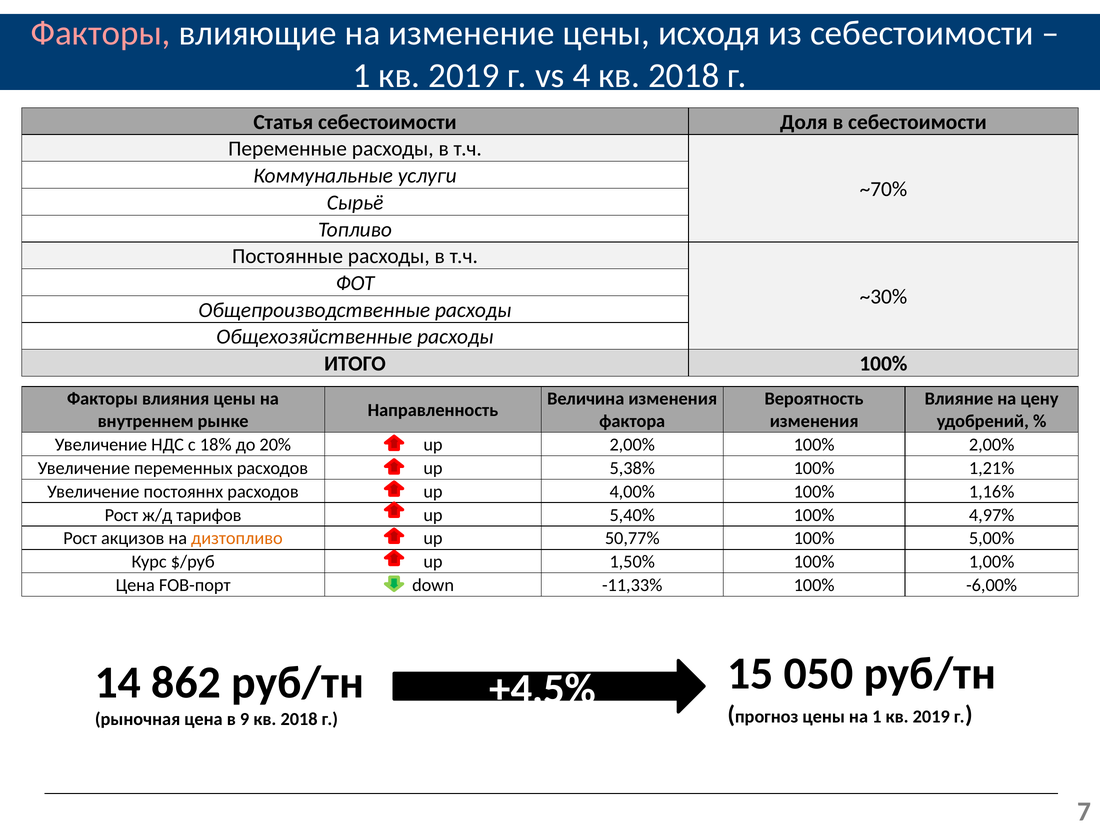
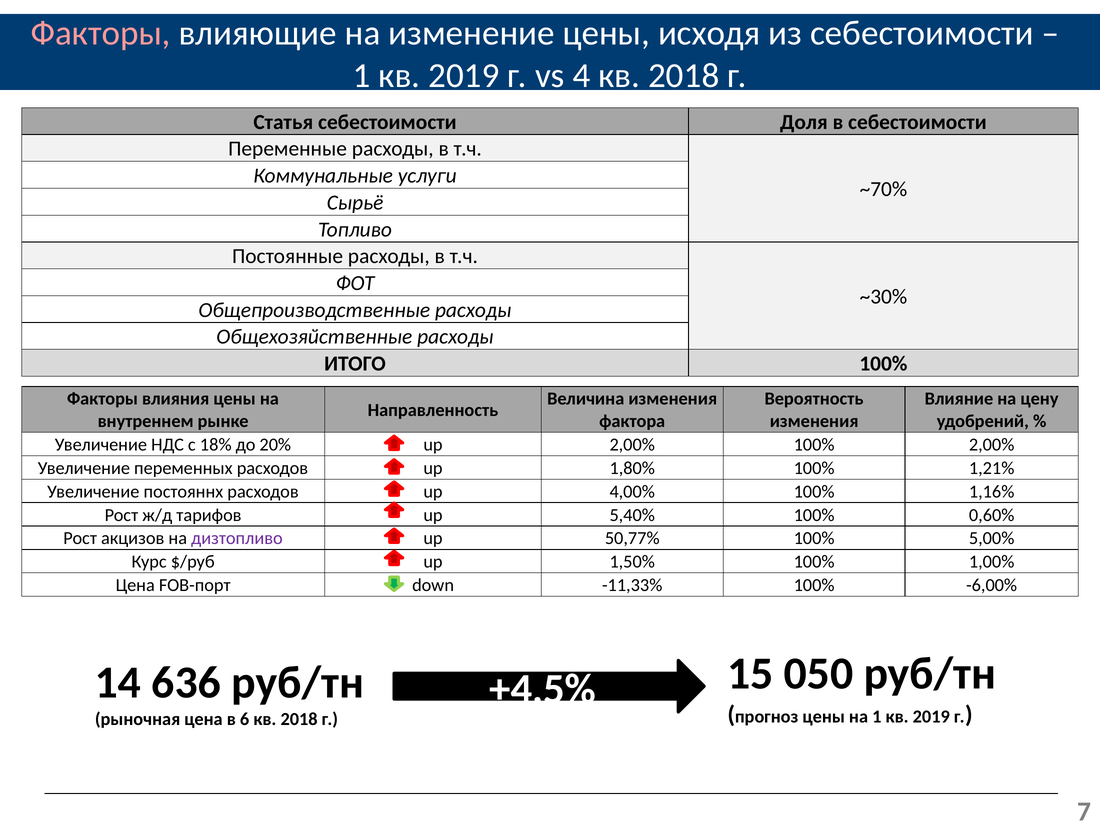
5,38%: 5,38% -> 1,80% (632, 468)
4,97%: 4,97% -> 0,60% (992, 515)
дизтопливо colour: orange -> purple (237, 538)
862: 862 -> 636 (186, 682)
9: 9 -> 6 (245, 719)
